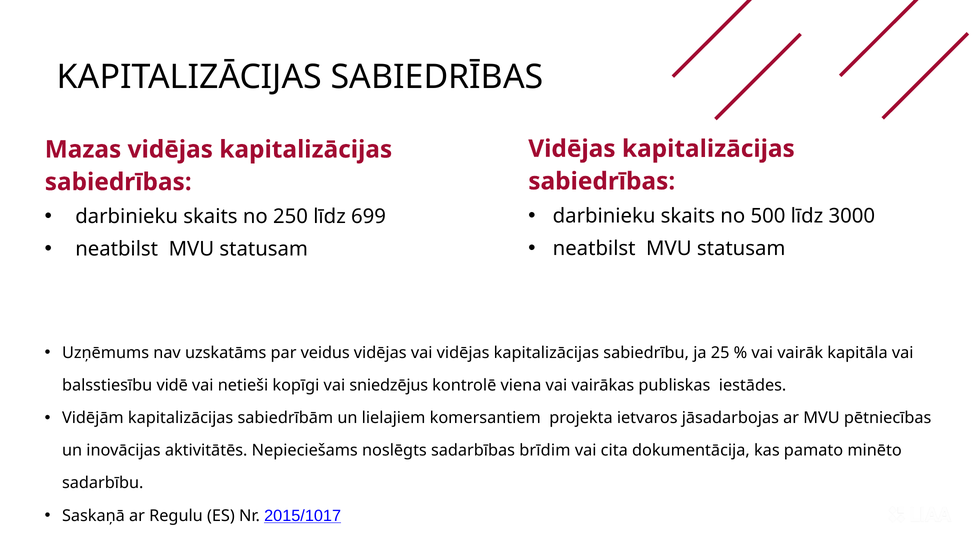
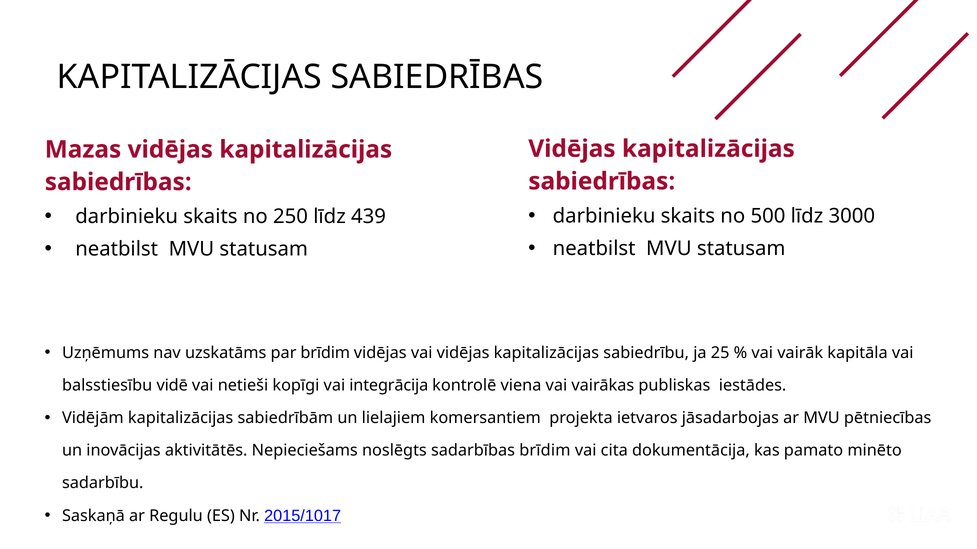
699: 699 -> 439 (369, 217)
par veidus: veidus -> brīdim (325, 353)
sniedzējus: sniedzējus -> integrācija (389, 386)
